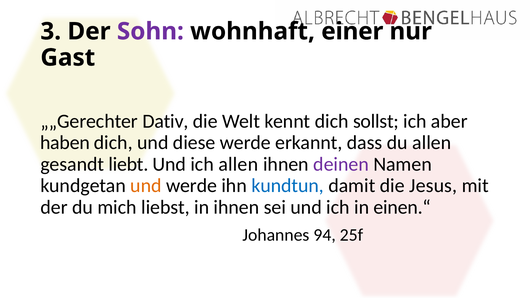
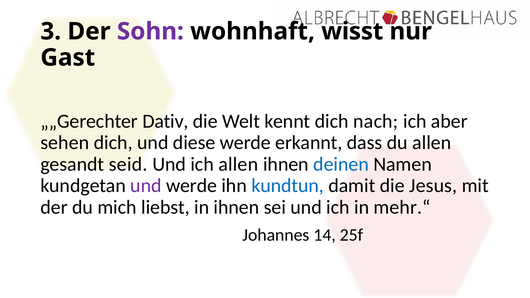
einer: einer -> wisst (352, 31)
sollst: sollst -> nach (376, 121)
haben: haben -> sehen (65, 143)
liebt: liebt -> seid (128, 164)
deinen colour: purple -> blue (341, 164)
und colour: orange -> purple (146, 186)
einen.“: einen.“ -> mehr.“ (402, 207)
94: 94 -> 14 (325, 235)
